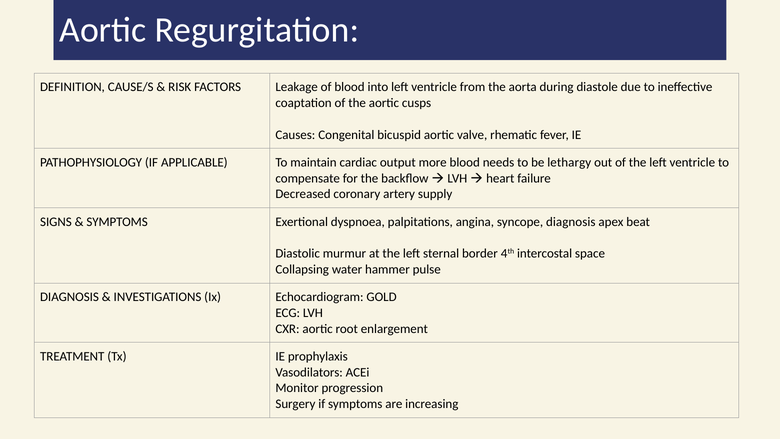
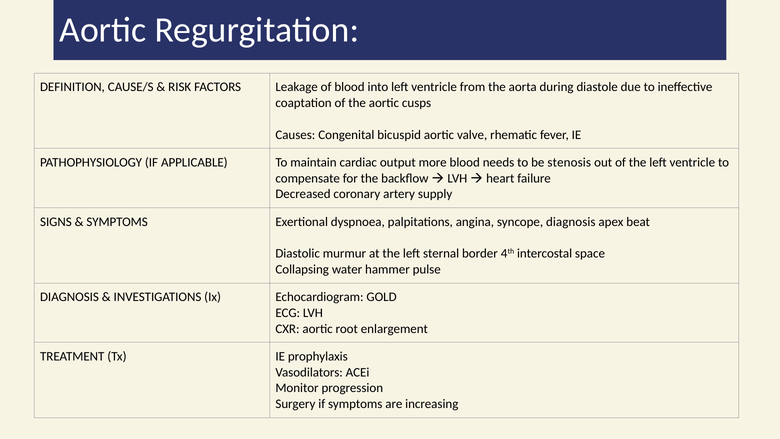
lethargy: lethargy -> stenosis (569, 162)
